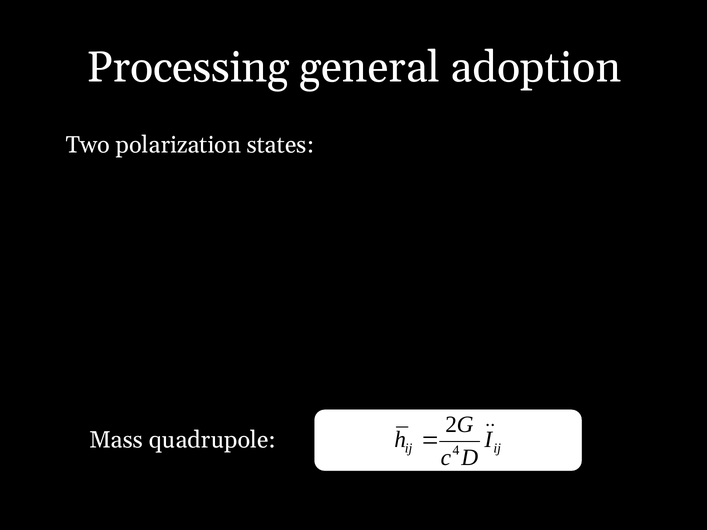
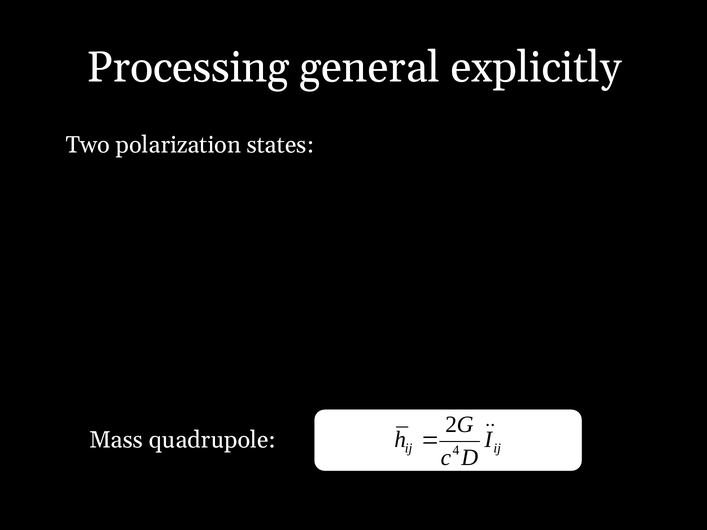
adoption: adoption -> explicitly (536, 67)
